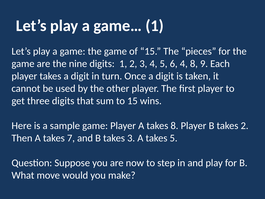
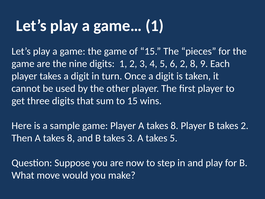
6 4: 4 -> 2 (184, 64)
Then A takes 7: 7 -> 8 (71, 138)
